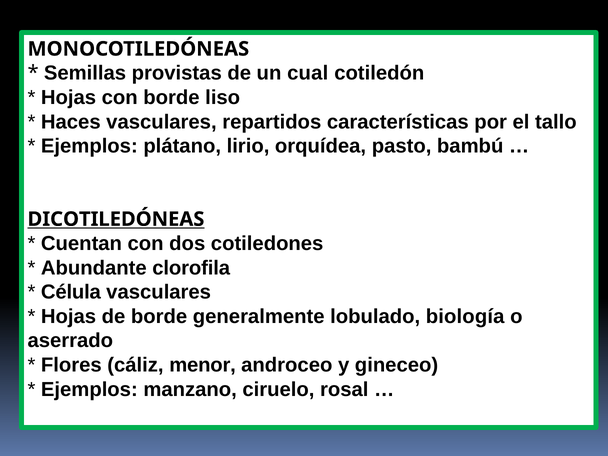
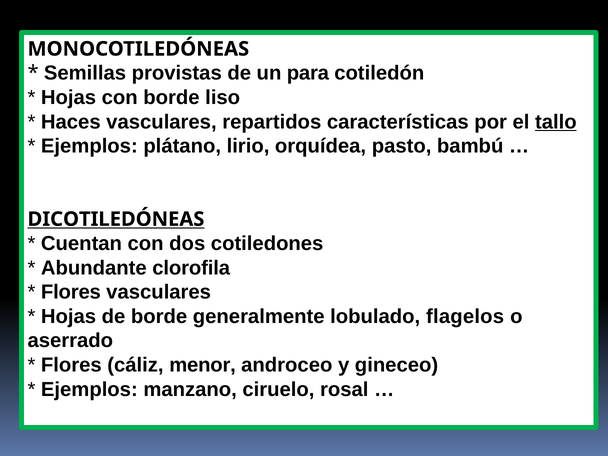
cual: cual -> para (308, 73)
tallo underline: none -> present (556, 122)
Célula: Célula -> Flores (71, 292)
biología: biología -> flagelos (465, 316)
